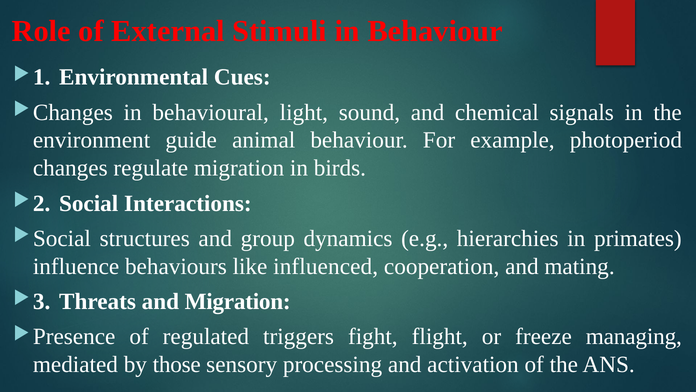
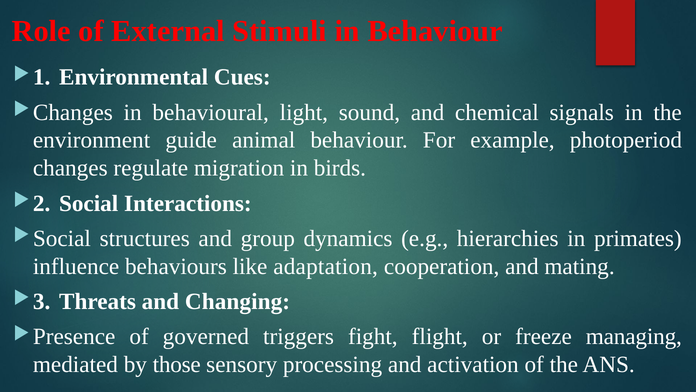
influenced: influenced -> adaptation (326, 266)
and Migration: Migration -> Changing (238, 301)
regulated: regulated -> governed (206, 336)
